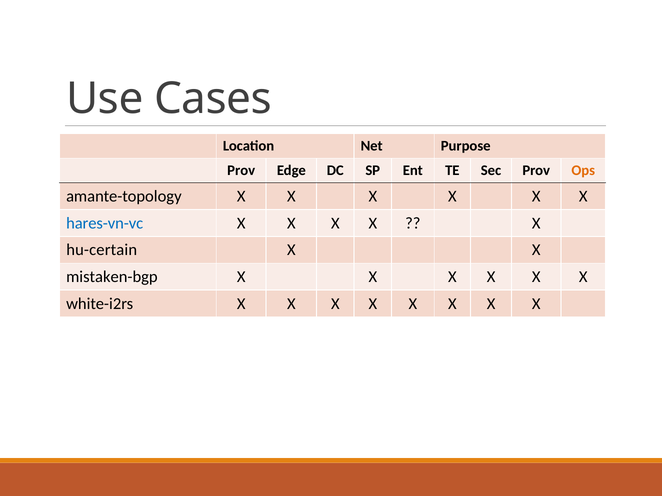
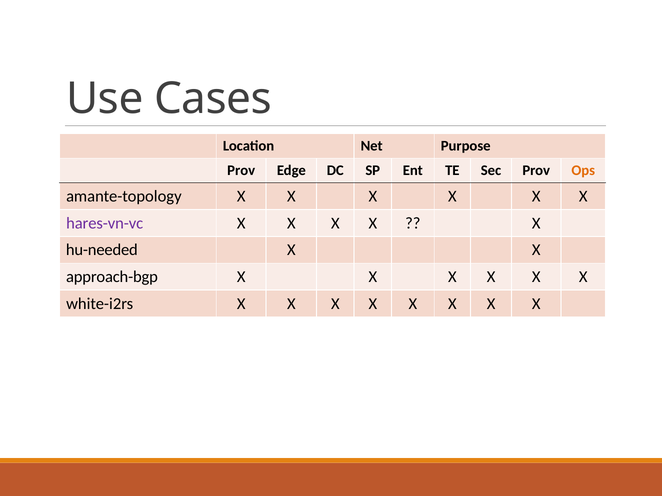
hares-vn-vc colour: blue -> purple (105, 223)
hu-certain: hu-certain -> hu-needed (102, 250)
mistaken-bgp: mistaken-bgp -> approach-bgp (112, 277)
